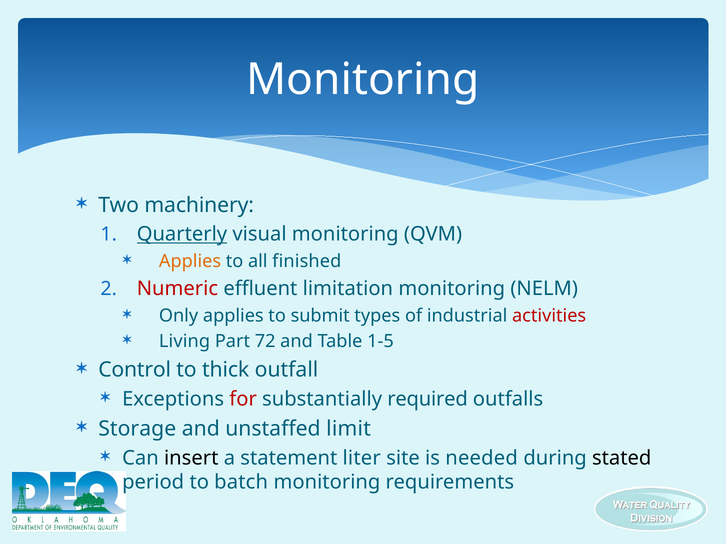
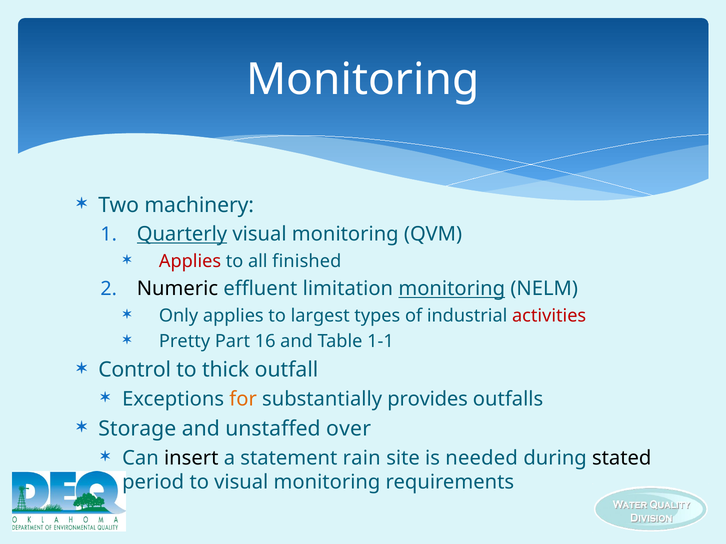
Applies colour: orange -> red (190, 261)
Numeric colour: red -> black (177, 289)
monitoring underline: none -> present (452, 289)
submit: submit -> largest (320, 316)
Living: Living -> Pretty (185, 342)
72: 72 -> 16 (265, 342)
1-5: 1-5 -> 1-1 (380, 342)
for colour: red -> orange (243, 400)
required: required -> provides (428, 400)
limit: limit -> over (349, 429)
liter: liter -> rain (362, 458)
to batch: batch -> visual (241, 483)
